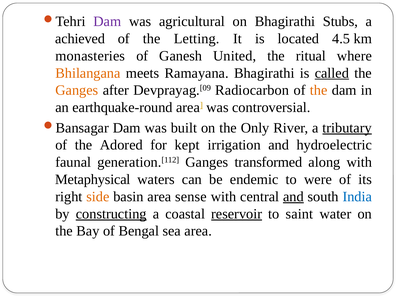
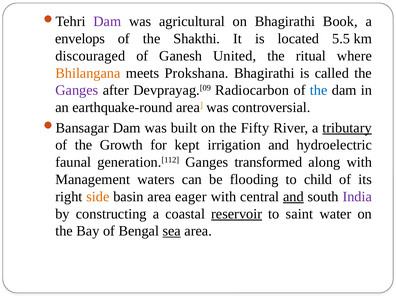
Stubs: Stubs -> Book (340, 21)
achieved: achieved -> envelops (80, 39)
Letting: Letting -> Shakthi (197, 39)
4.5: 4.5 -> 5.5 (341, 39)
monasteries: monasteries -> discouraged (90, 56)
Ramayana: Ramayana -> Prokshana (197, 73)
called underline: present -> none (332, 73)
Ganges colour: orange -> purple (77, 90)
the colour: orange -> blue (319, 90)
Only: Only -> Fifty (255, 128)
Adored: Adored -> Growth (121, 145)
Metaphysical: Metaphysical -> Management (93, 179)
endemic: endemic -> flooding (254, 179)
were: were -> child (318, 179)
sense: sense -> eager (191, 197)
India colour: blue -> purple (357, 197)
constructing underline: present -> none (111, 214)
sea underline: none -> present (172, 231)
